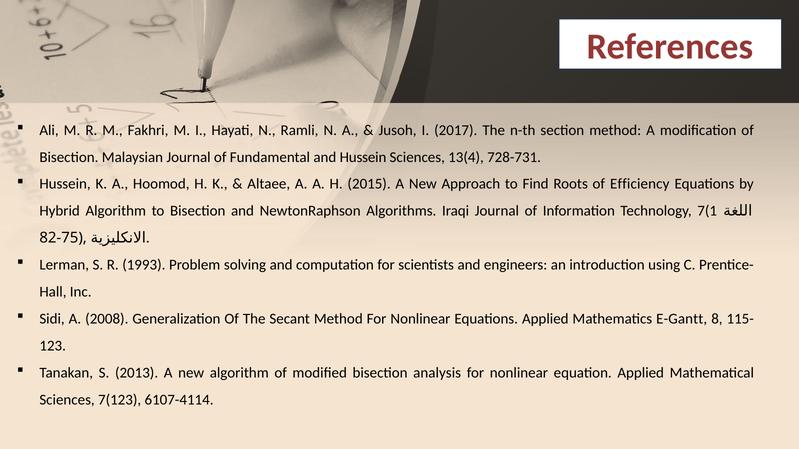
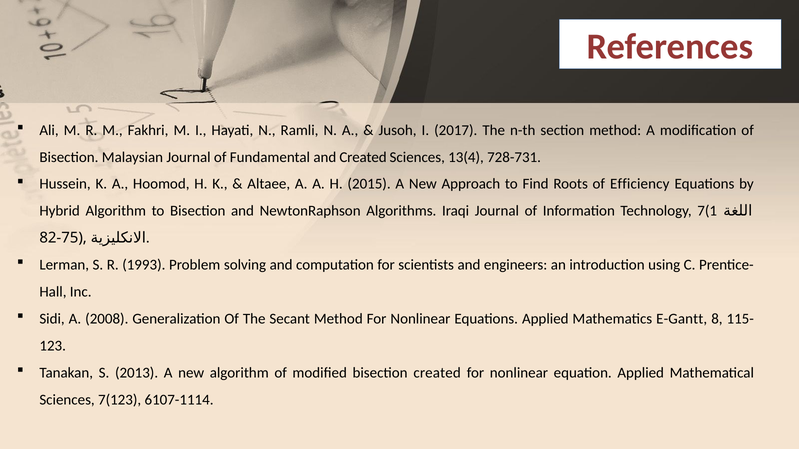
and Hussein: Hussein -> Created (363, 157)
bisection analysis: analysis -> created (437, 373)
6107-4114: 6107-4114 -> 6107-1114 (179, 400)
